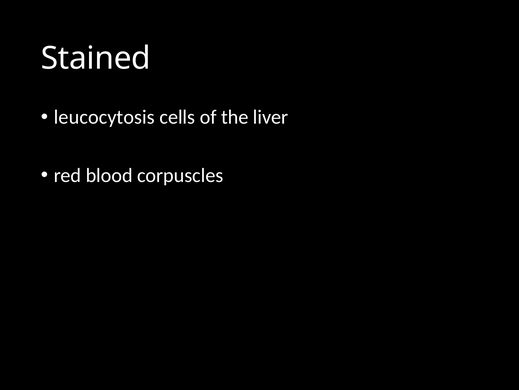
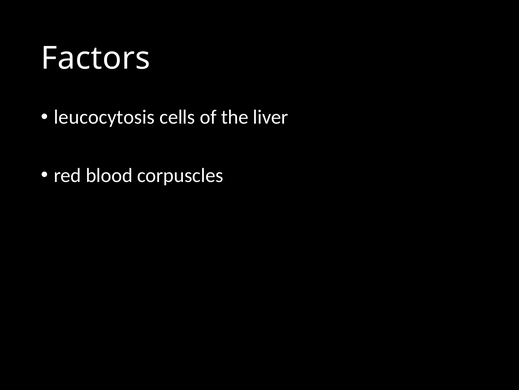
Stained: Stained -> Factors (96, 58)
